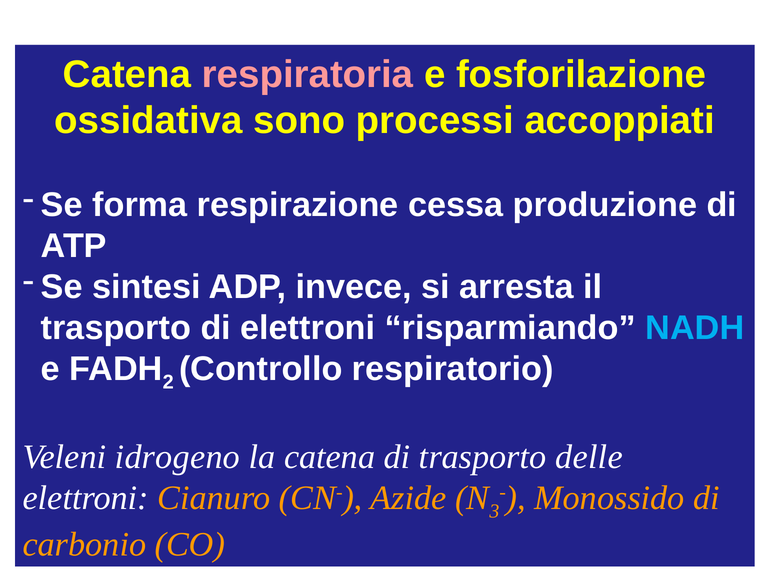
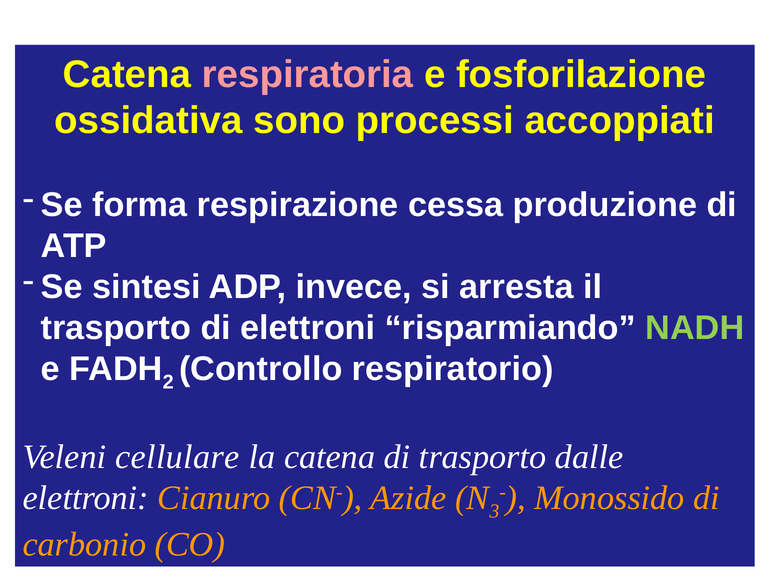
NADH colour: light blue -> light green (695, 328)
idrogeno: idrogeno -> cellulare (177, 457)
delle: delle -> dalle (589, 457)
